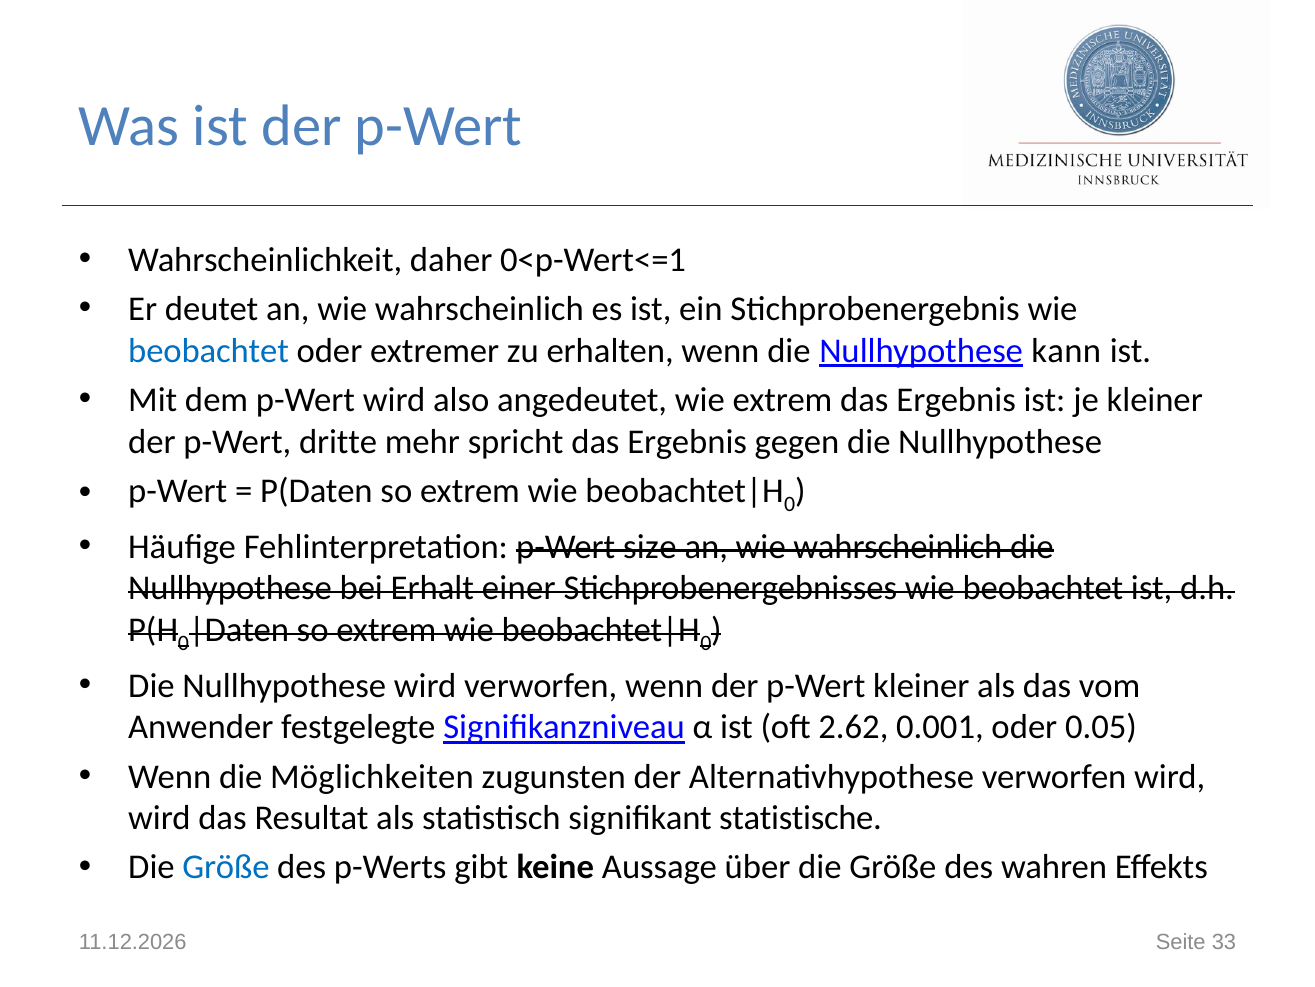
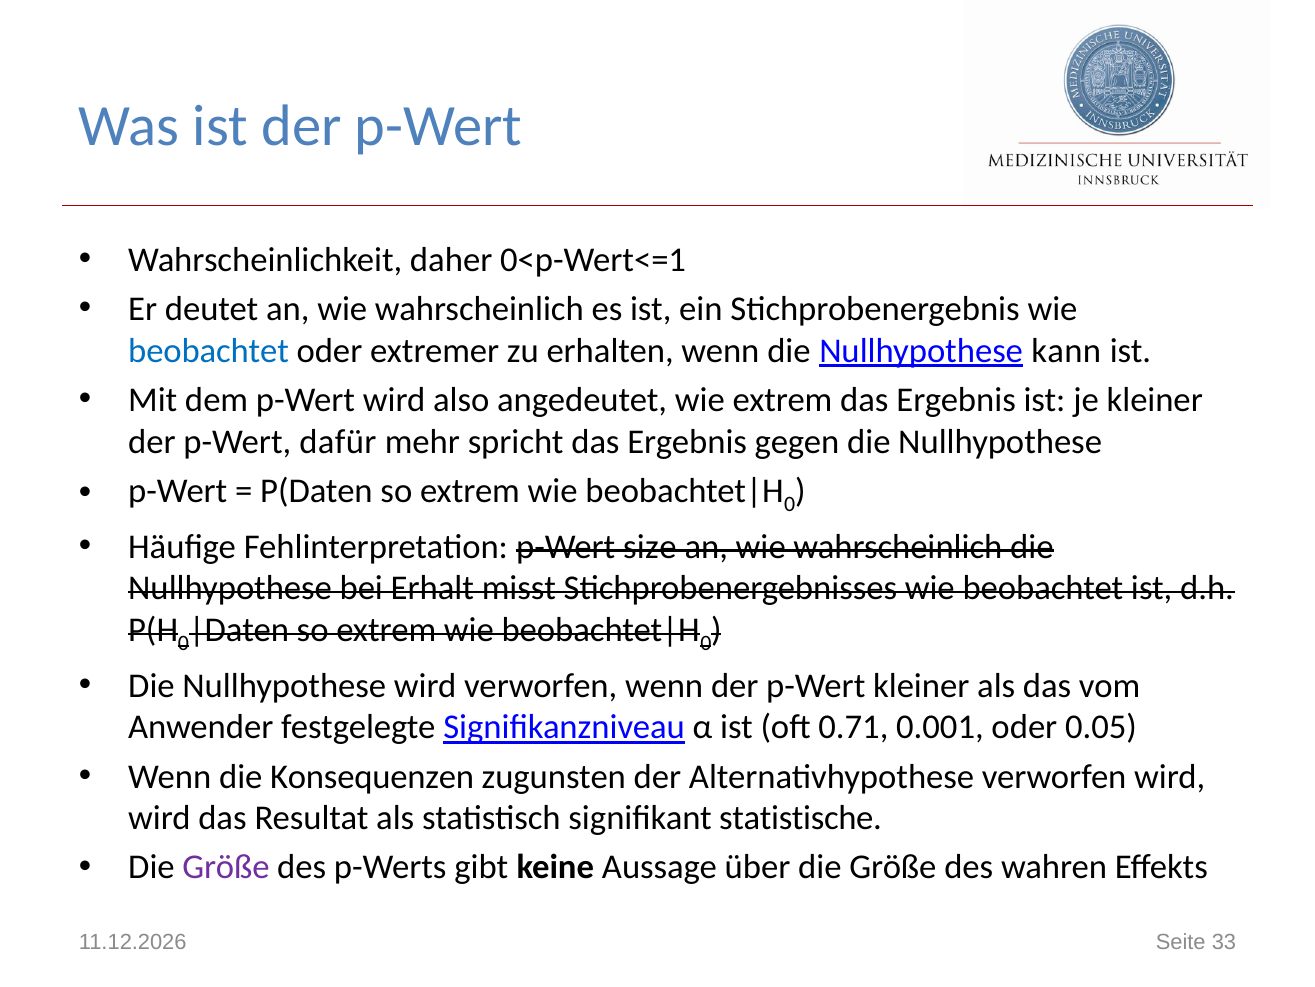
dritte: dritte -> dafür (338, 442)
einer: einer -> misst (519, 588)
2.62: 2.62 -> 0.71 (853, 727)
Möglichkeiten: Möglichkeiten -> Konsequenzen (372, 776)
Größe colour: blue -> purple (226, 867)
